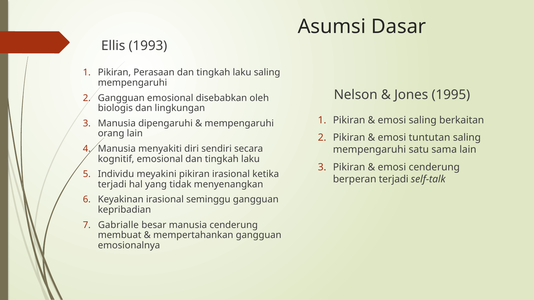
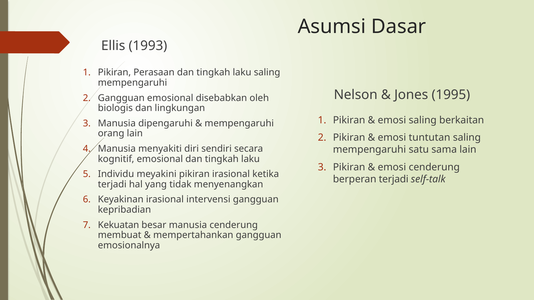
seminggu: seminggu -> intervensi (208, 200)
Gabrialle: Gabrialle -> Kekuatan (118, 225)
